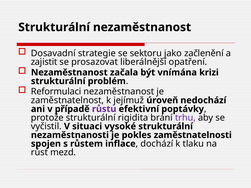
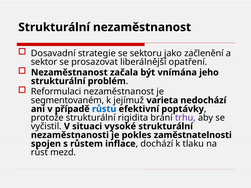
zajistit: zajistit -> sektor (44, 62)
krizi: krizi -> jeho (209, 73)
zaměstnatelnost: zaměstnatelnost -> segmentovaném (68, 100)
úroveň: úroveň -> varieta (162, 100)
růstu colour: purple -> blue (104, 109)
